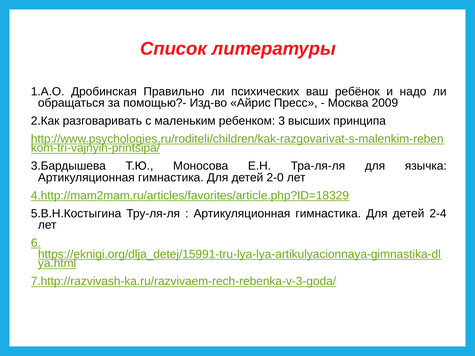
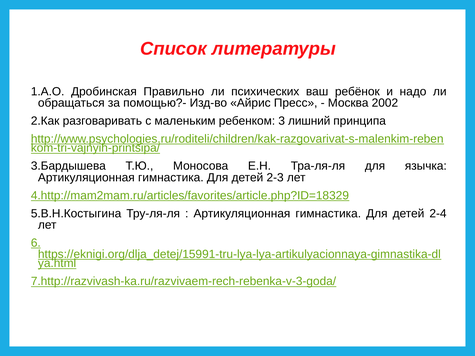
2009: 2009 -> 2002 (385, 103)
высших: высших -> лишний (309, 121)
2-0: 2-0 -> 2-3 (275, 178)
